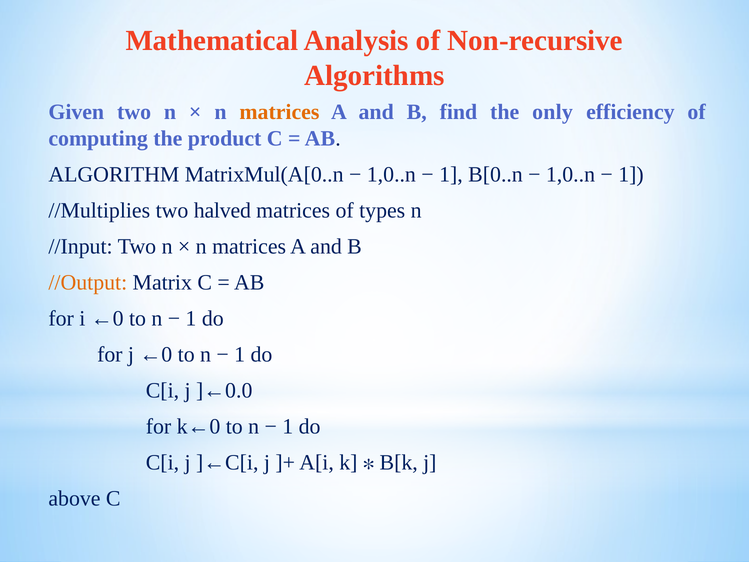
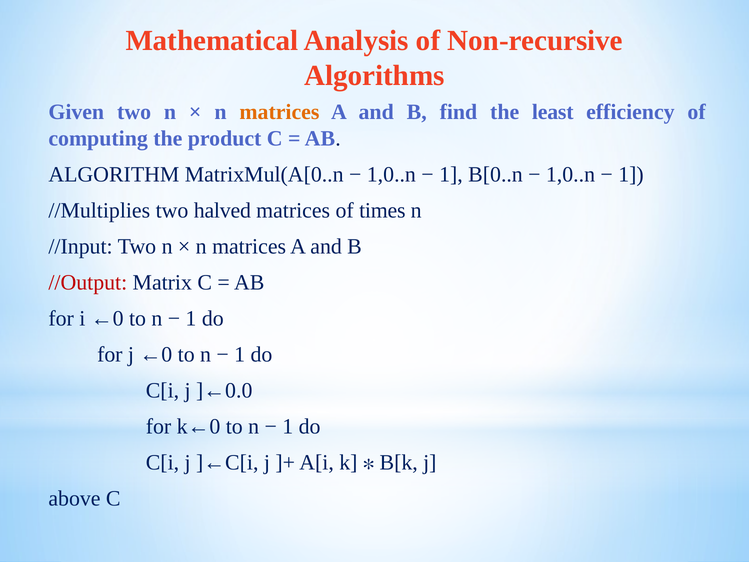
only: only -> least (553, 112)
types: types -> times (382, 210)
//Output colour: orange -> red (88, 282)
